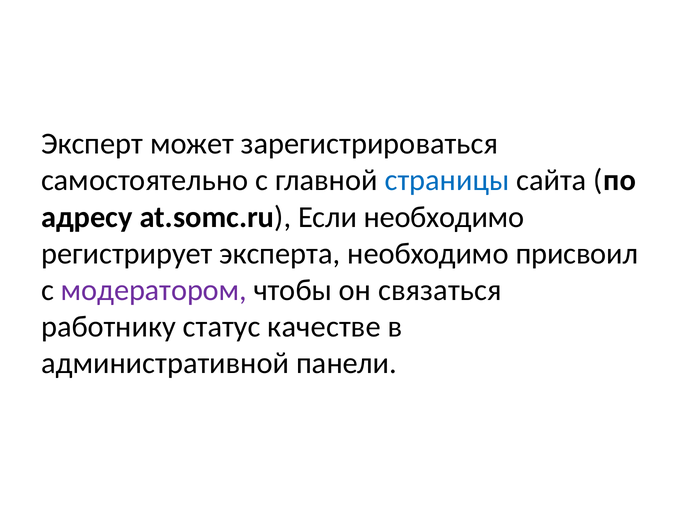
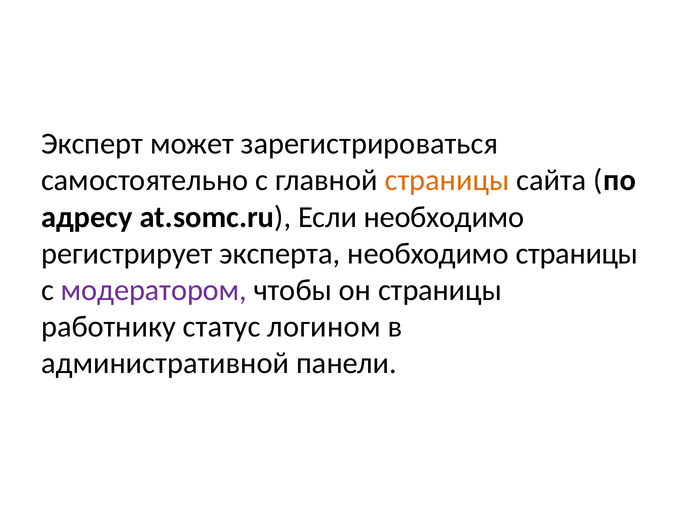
страницы colour: blue -> orange (447, 180)
необходимо присвоил: присвоил -> страницы (577, 253)
он связаться: связаться -> страницы (440, 290)
качестве: качестве -> логином (324, 327)
